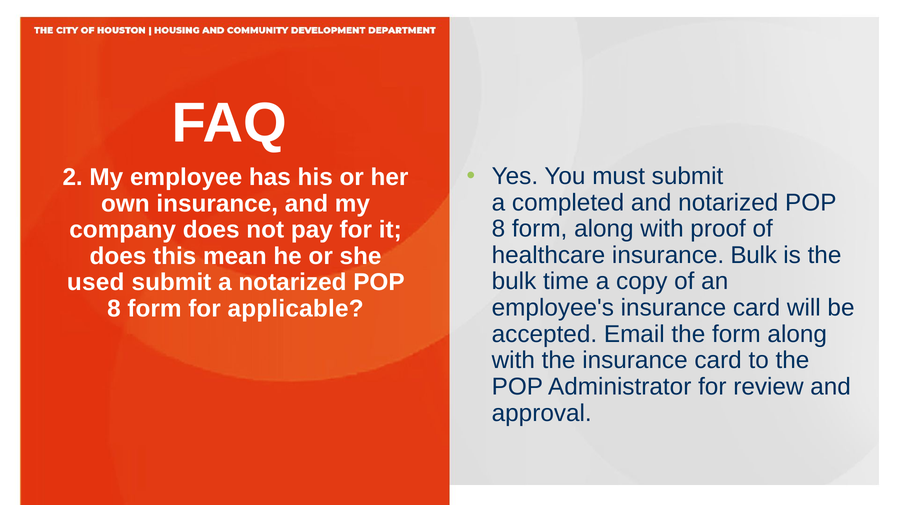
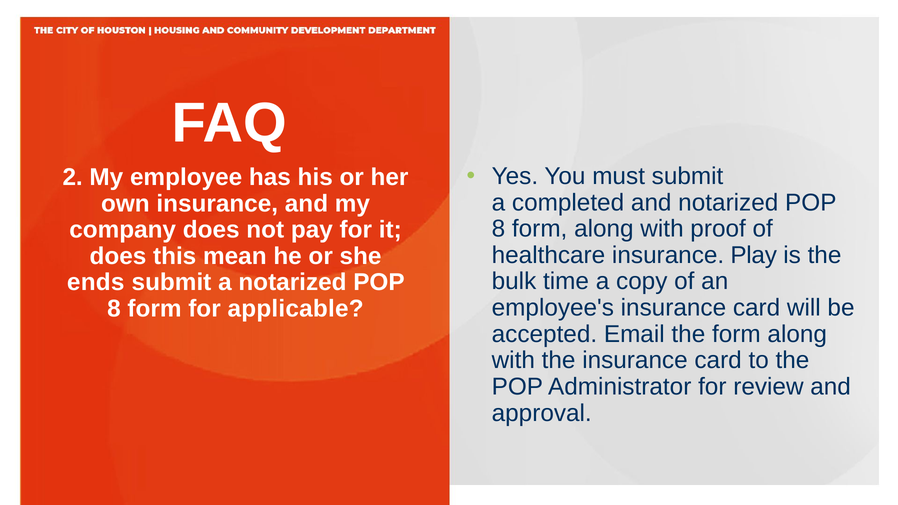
insurance Bulk: Bulk -> Play (754, 255)
used: used -> ends (96, 282)
